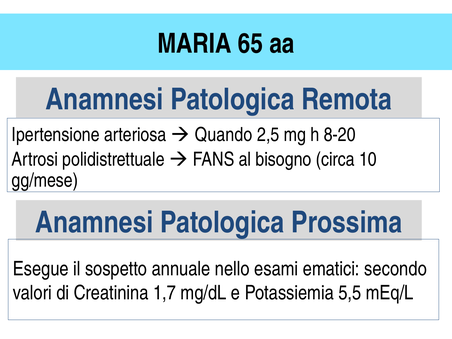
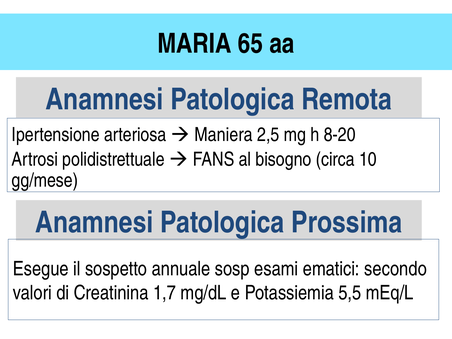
Quando: Quando -> Maniera (224, 135)
nello: nello -> sosp (232, 269)
